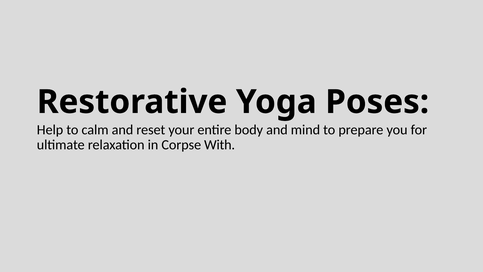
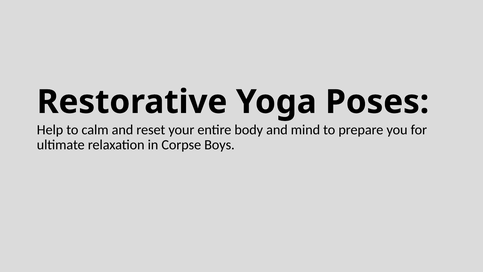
With: With -> Boys (219, 145)
